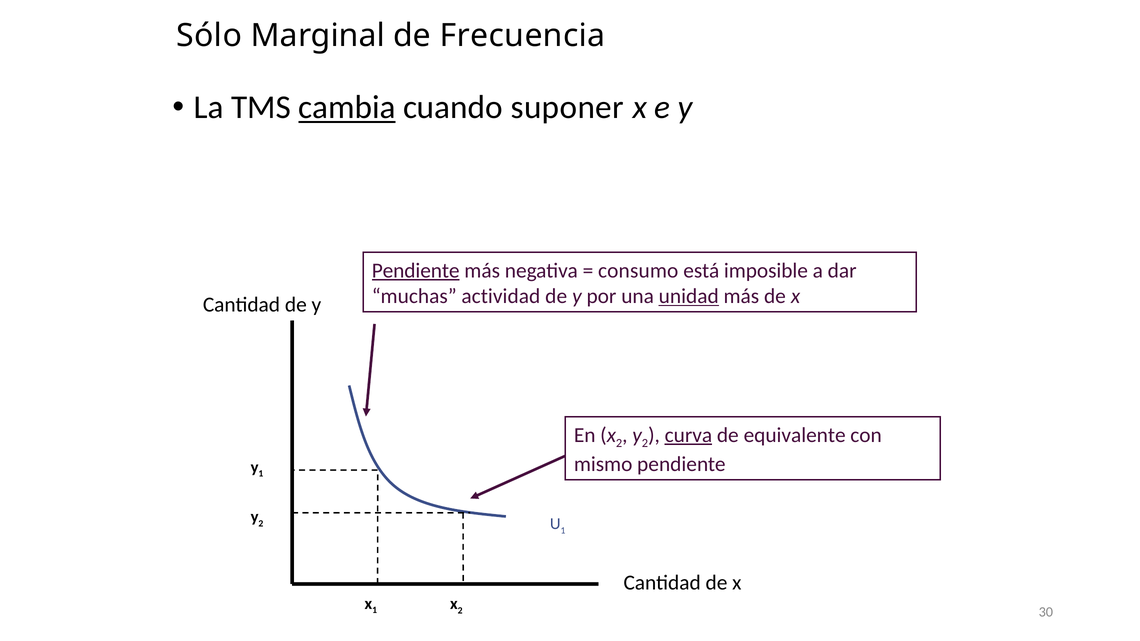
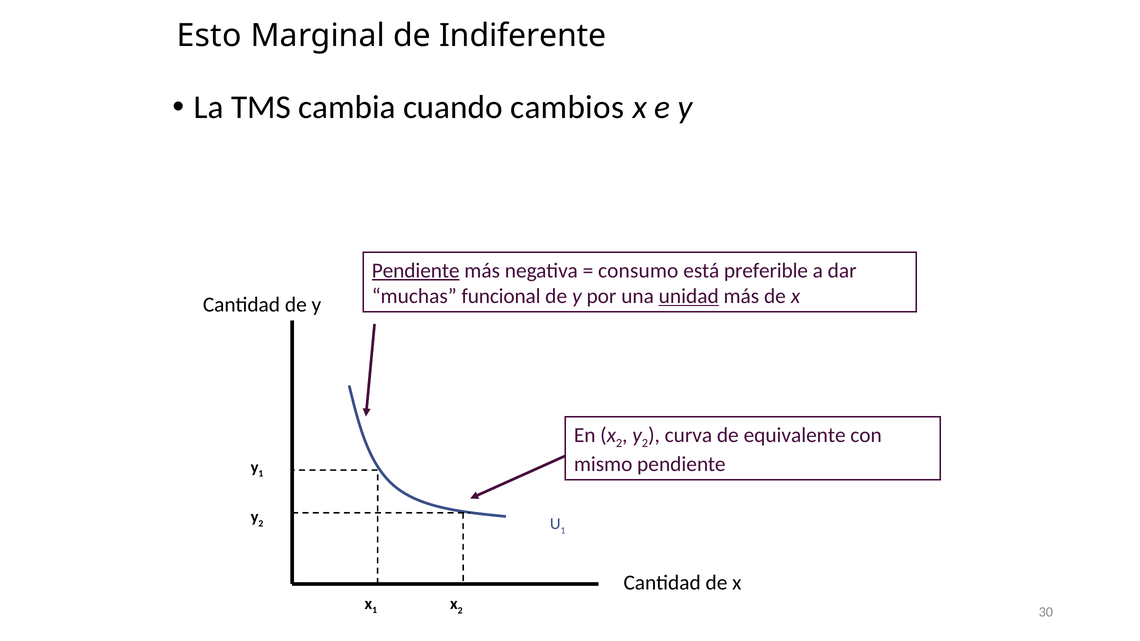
Sólo: Sólo -> Esto (209, 36)
Frecuencia: Frecuencia -> Indiferente (523, 36)
cambia underline: present -> none (347, 108)
suponer: suponer -> cambios (567, 108)
imposible: imposible -> preferible (766, 271)
actividad: actividad -> funcional (501, 296)
curva underline: present -> none (688, 435)
